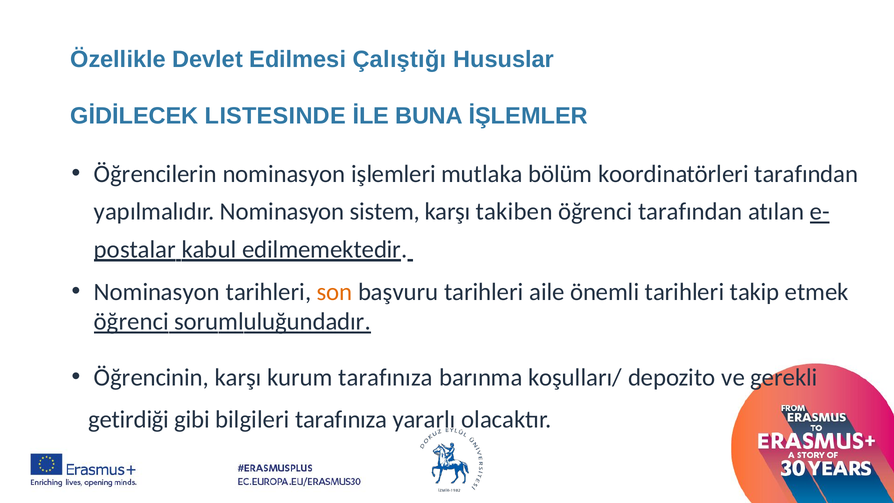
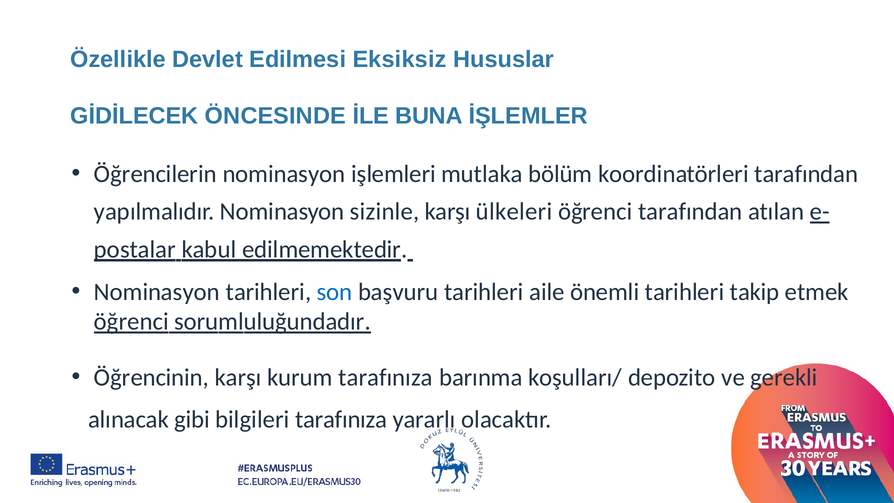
Çalıştığı: Çalıştığı -> Eksiksiz (400, 60)
LISTESINDE: LISTESINDE -> ÖNCESINDE (275, 116)
sistem: sistem -> sizinle (385, 212)
takiben: takiben -> ülkeleri (514, 212)
son colour: orange -> blue (335, 292)
getirdiği: getirdiği -> alınacak (129, 420)
